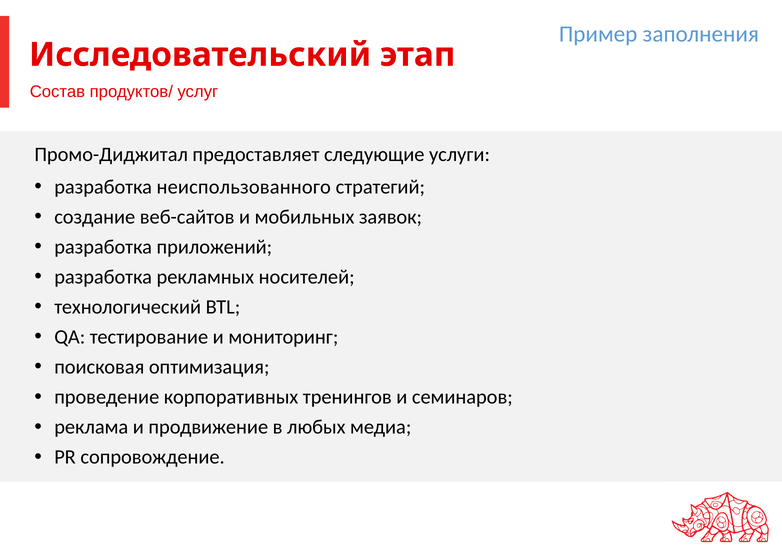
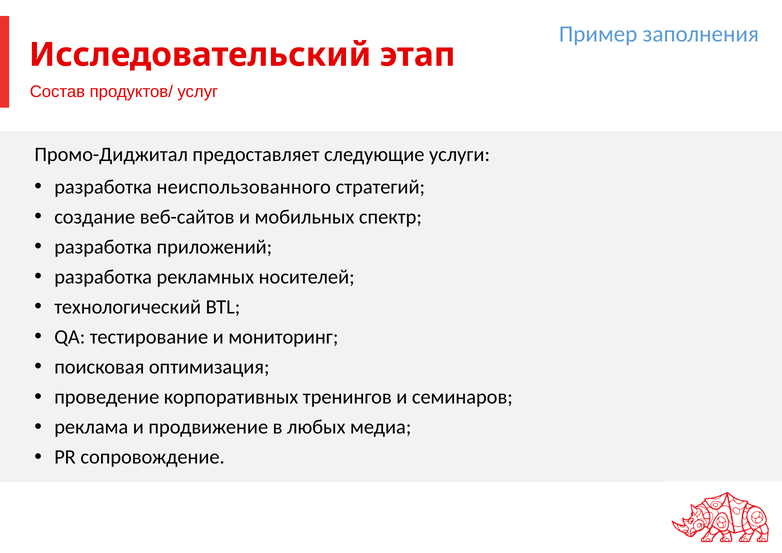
заявок: заявок -> спектр (390, 217)
